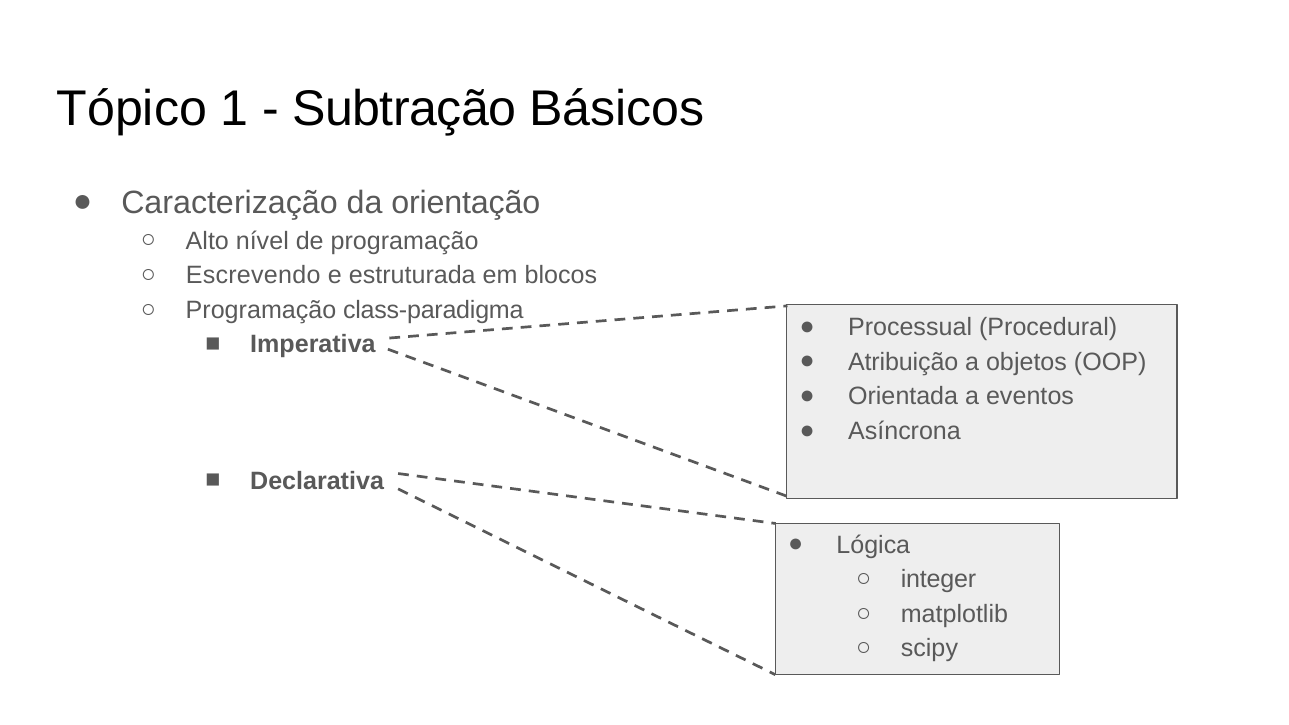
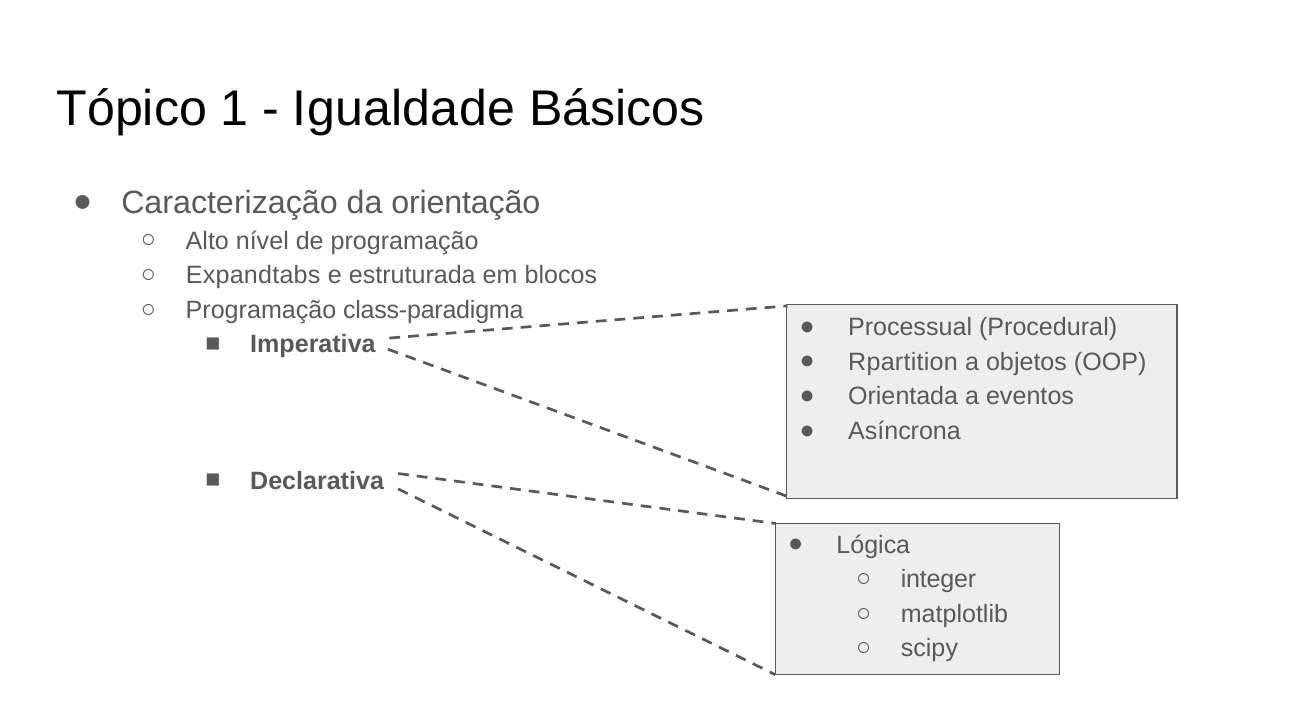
Subtração: Subtração -> Igualdade (404, 109)
Escrevendo: Escrevendo -> Expandtabs (253, 276)
Atribuição: Atribuição -> Rpartition (903, 362)
